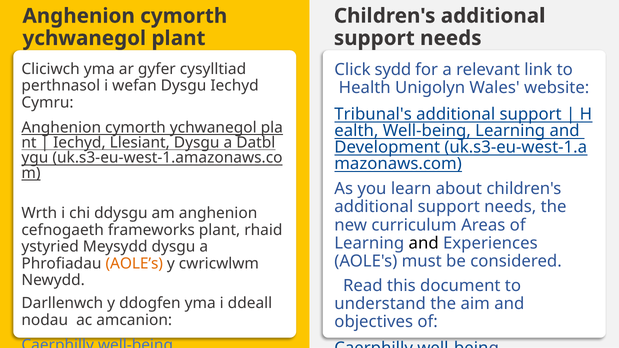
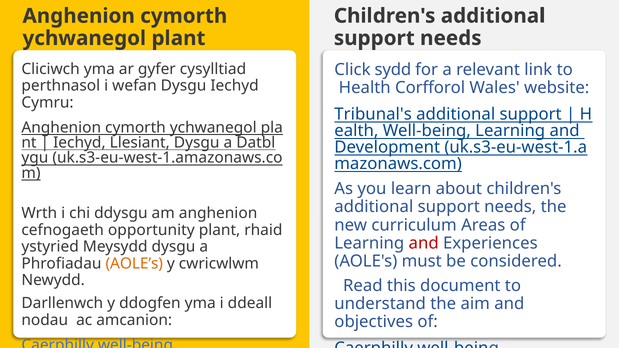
Unigolyn: Unigolyn -> Corfforol (430, 88)
frameworks: frameworks -> opportunity (151, 230)
and colour: black -> red (424, 243)
